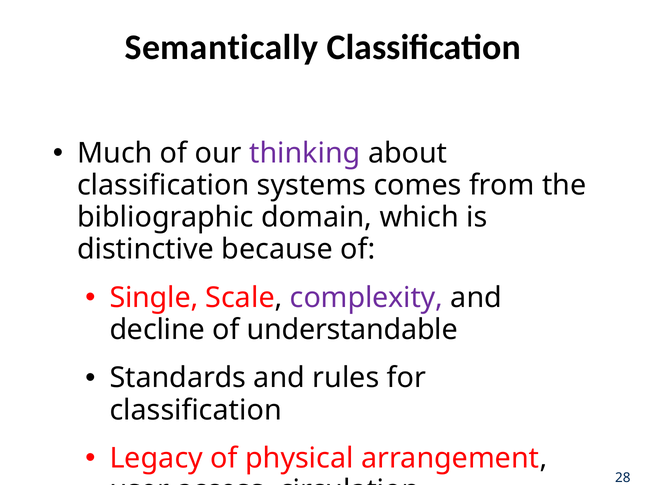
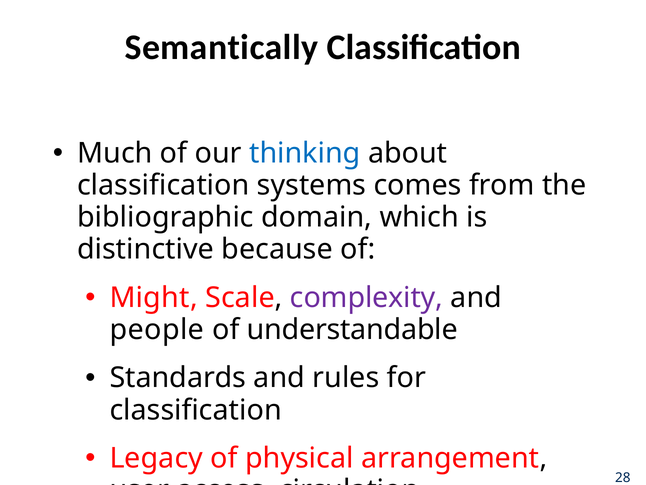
thinking colour: purple -> blue (305, 153)
Single: Single -> Might (154, 297)
decline: decline -> people (157, 329)
